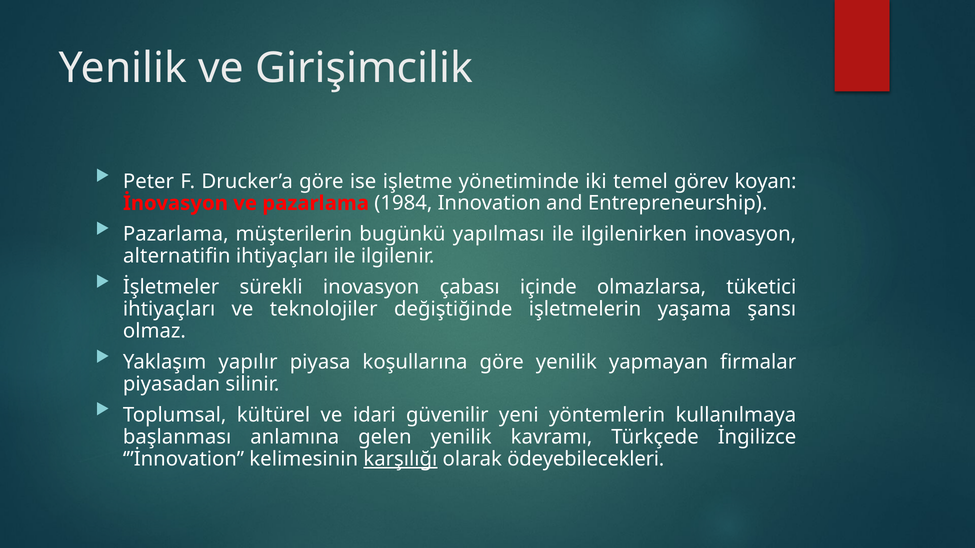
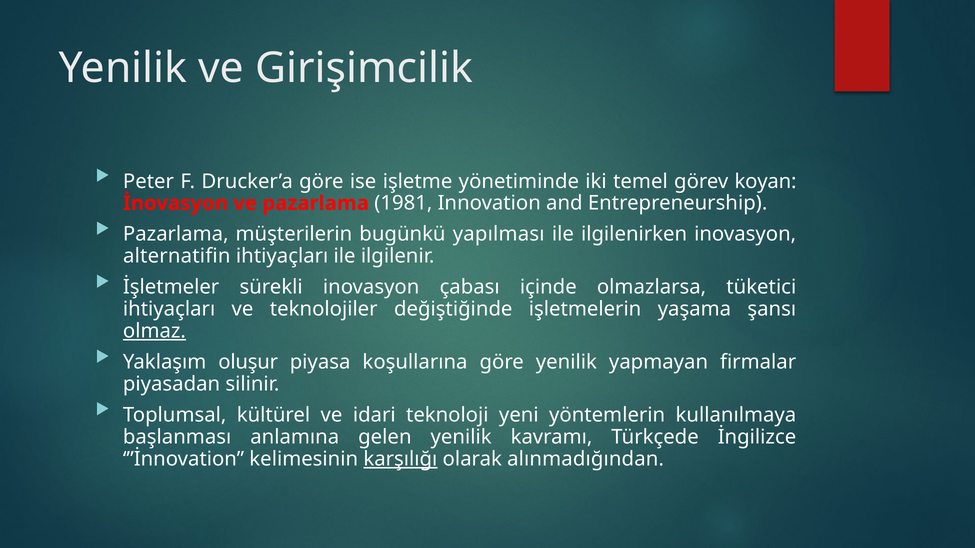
1984: 1984 -> 1981 (403, 203)
olmaz underline: none -> present (154, 331)
yapılır: yapılır -> oluşur (248, 362)
güvenilir: güvenilir -> teknoloji (447, 415)
ödeyebilecekleri: ödeyebilecekleri -> alınmadığından (586, 459)
